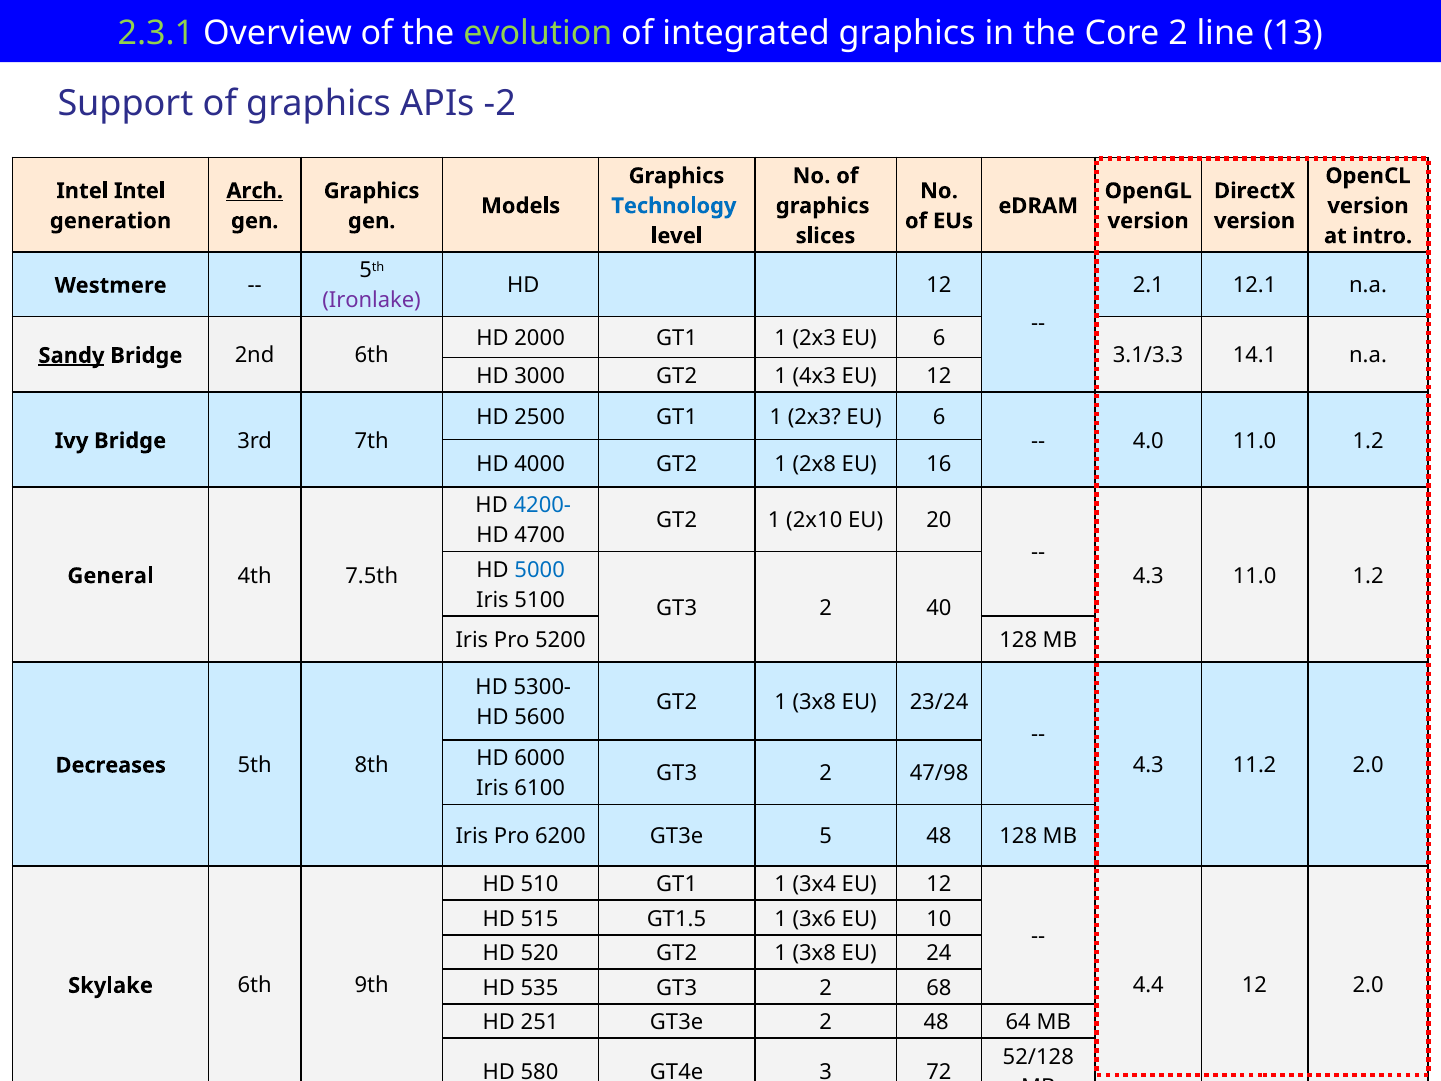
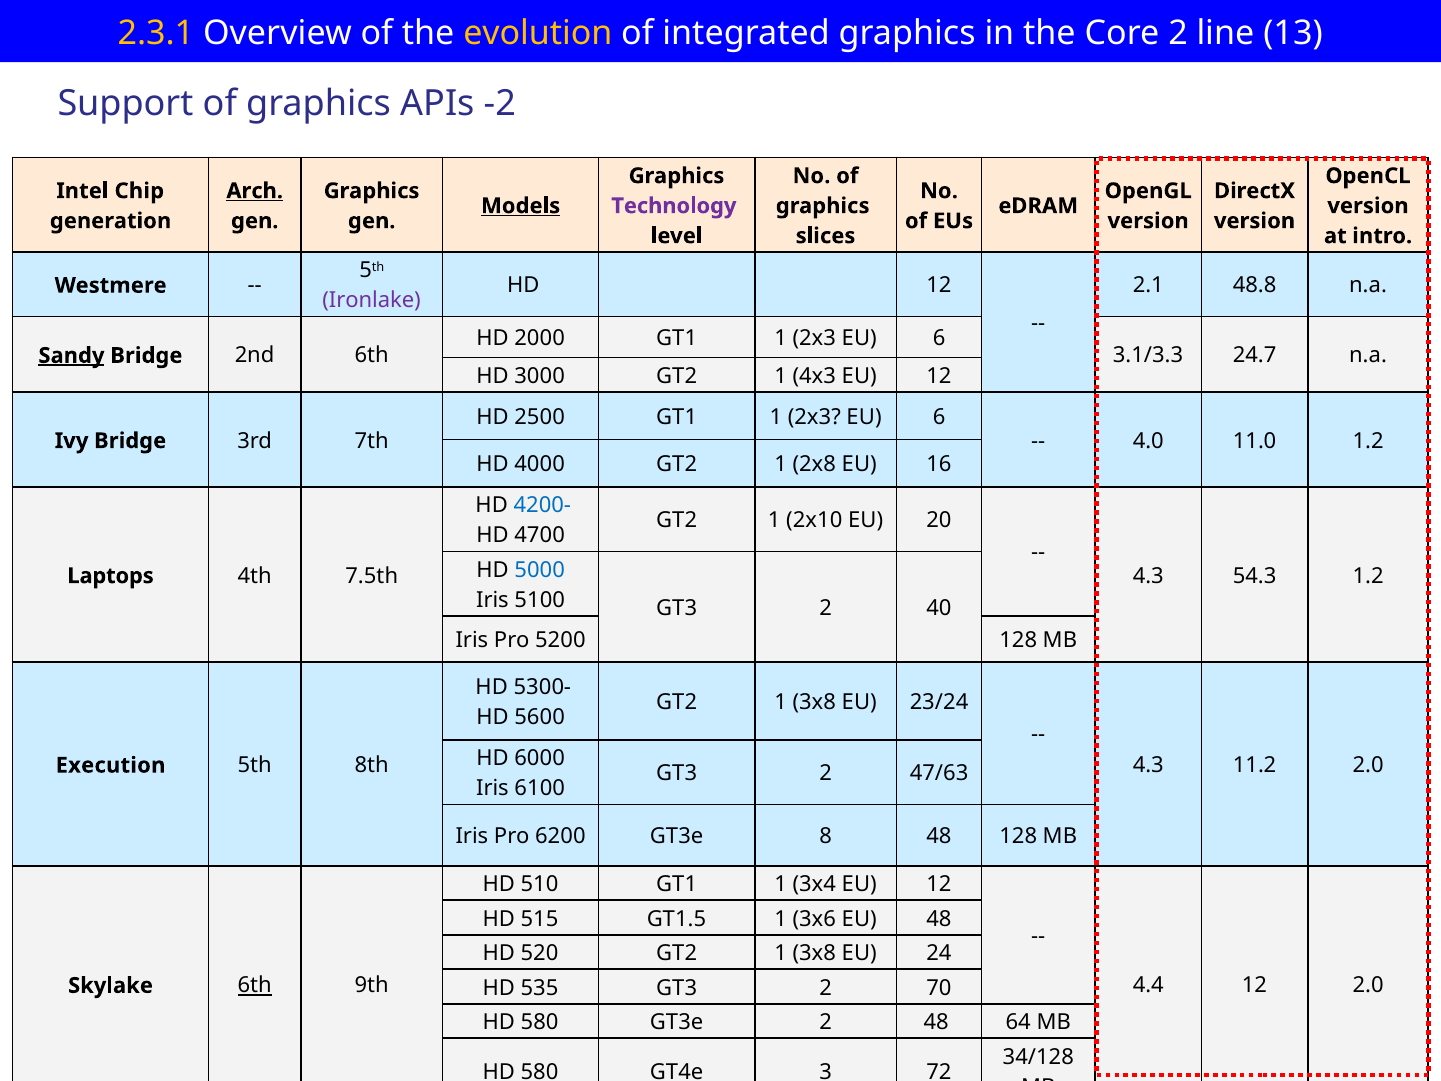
2.3.1 colour: light green -> yellow (156, 33)
evolution colour: light green -> yellow (538, 33)
Intel Intel: Intel -> Chip (139, 191)
Models underline: none -> present (521, 206)
Technology colour: blue -> purple (674, 206)
12.1: 12.1 -> 48.8 (1255, 285)
14.1: 14.1 -> 24.7 (1255, 356)
4.3 11.0: 11.0 -> 54.3 (1255, 576)
General: General -> Laptops (111, 576)
Decreases: Decreases -> Execution (110, 765)
47/98: 47/98 -> 47/63 (939, 773)
5: 5 -> 8 (826, 836)
EU 10: 10 -> 48 (939, 919)
68: 68 -> 70 (939, 988)
6th underline: none -> present (255, 985)
251: 251 -> 580 (540, 1022)
52/128: 52/128 -> 34/128 (1038, 1057)
